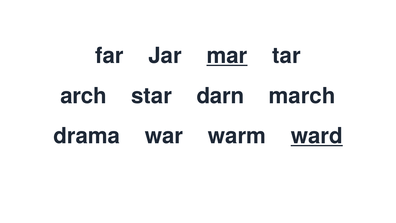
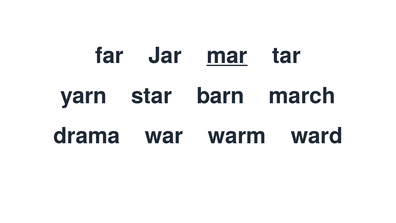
arch: arch -> yarn (83, 96)
darn: darn -> barn (220, 96)
ward underline: present -> none (317, 136)
